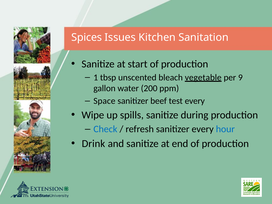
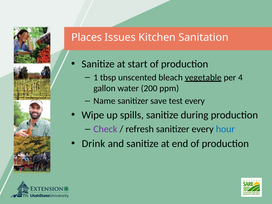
Spices: Spices -> Places (87, 37)
9: 9 -> 4 (240, 77)
Space: Space -> Name (104, 101)
beef: beef -> save (159, 101)
Check colour: blue -> purple (105, 129)
